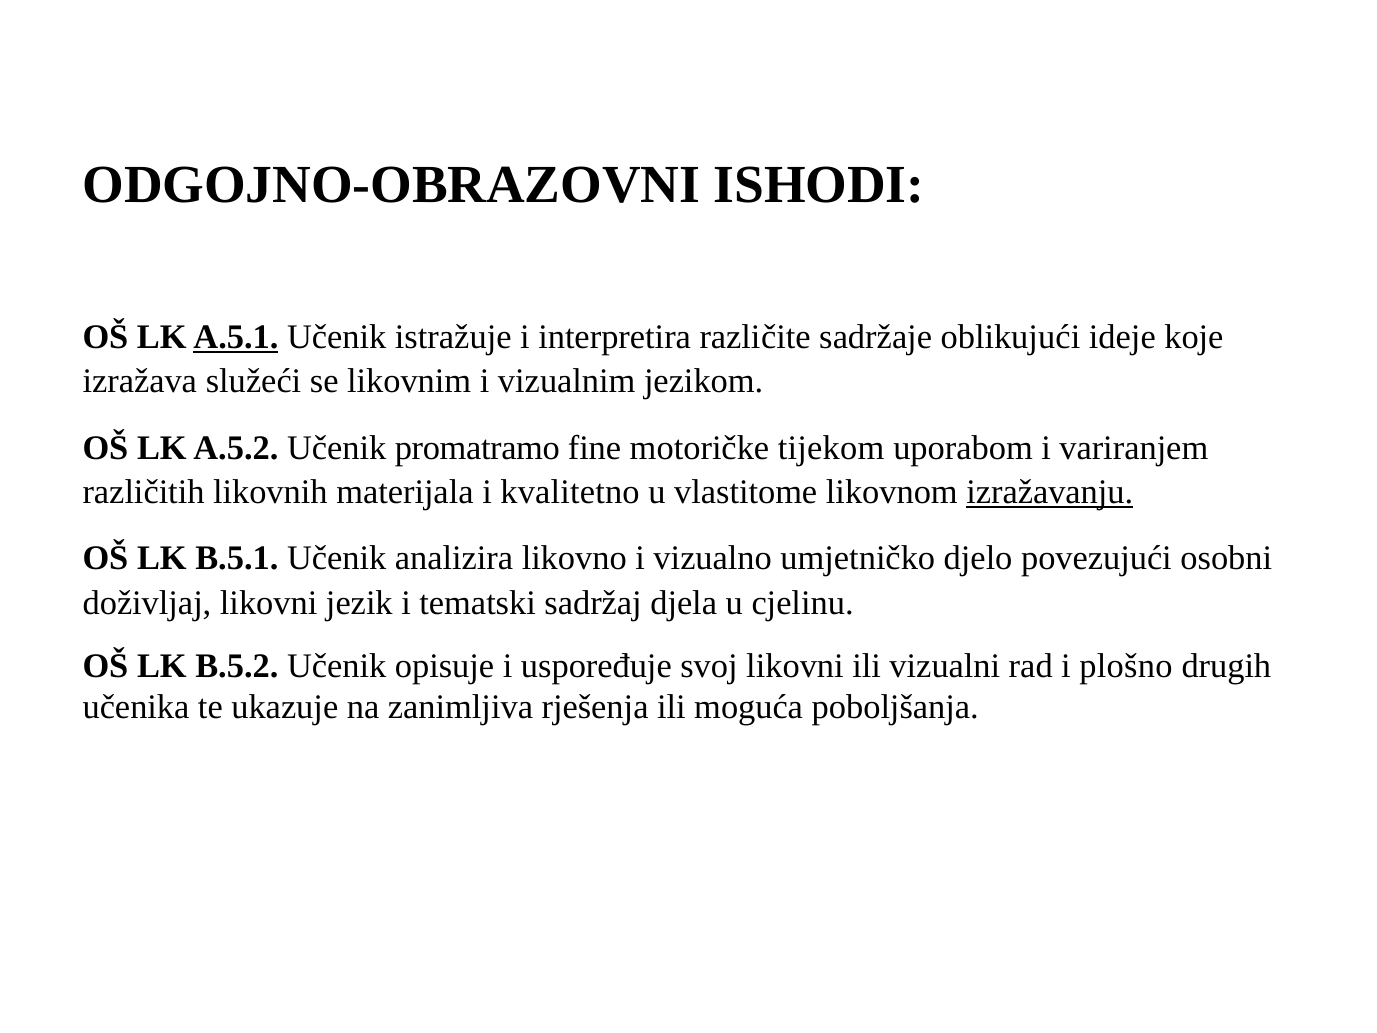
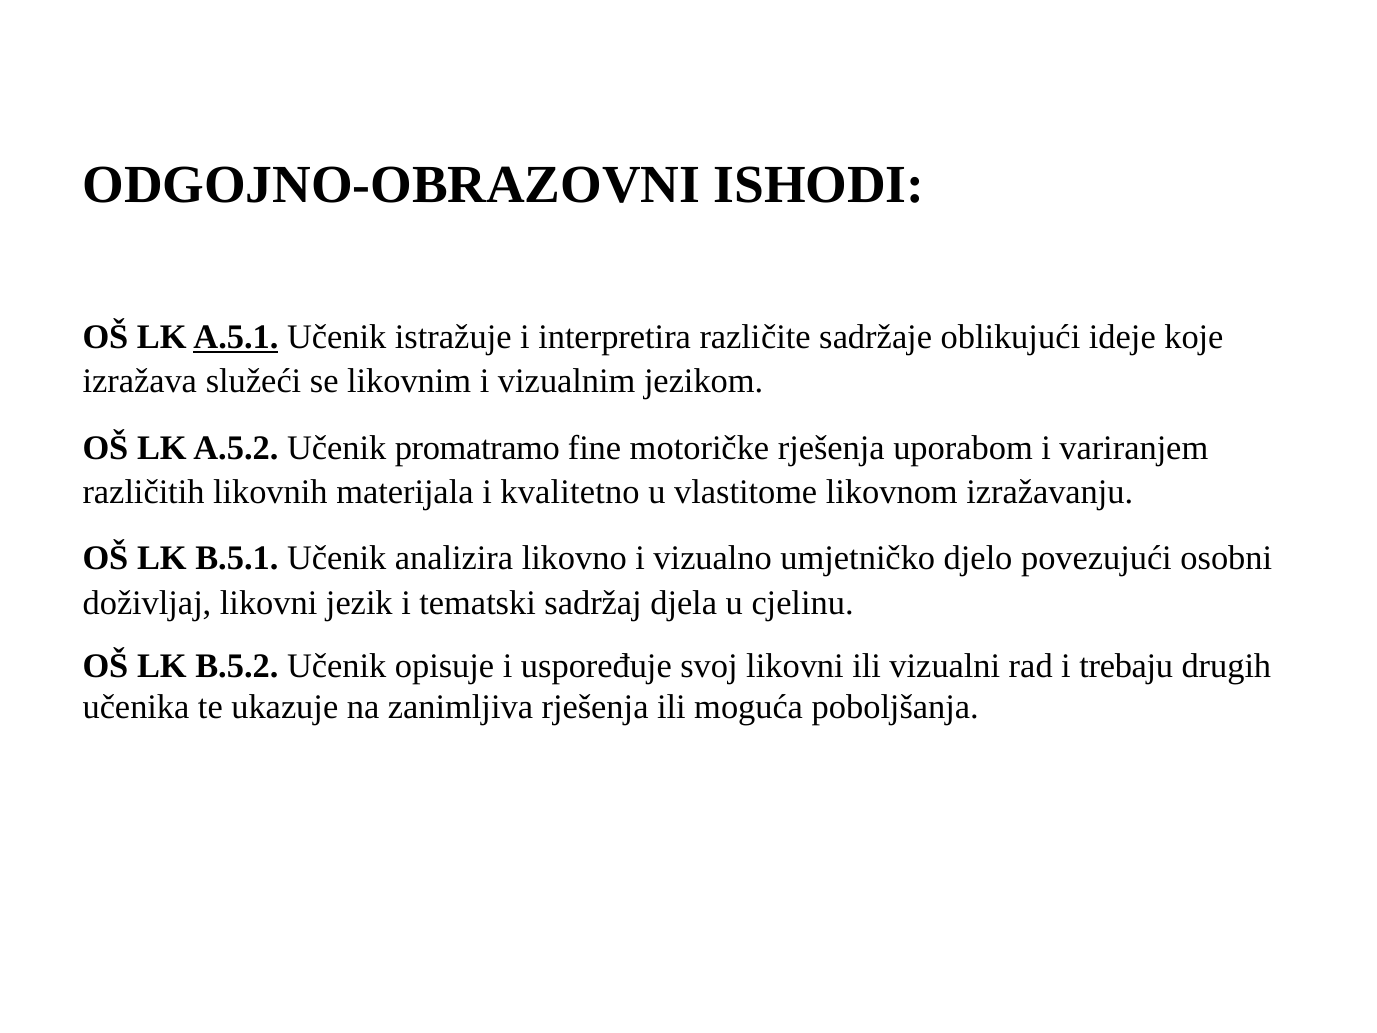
motoričke tijekom: tijekom -> rješenja (831, 448)
izražavanju underline: present -> none (1050, 492)
plošno: plošno -> trebaju (1126, 666)
